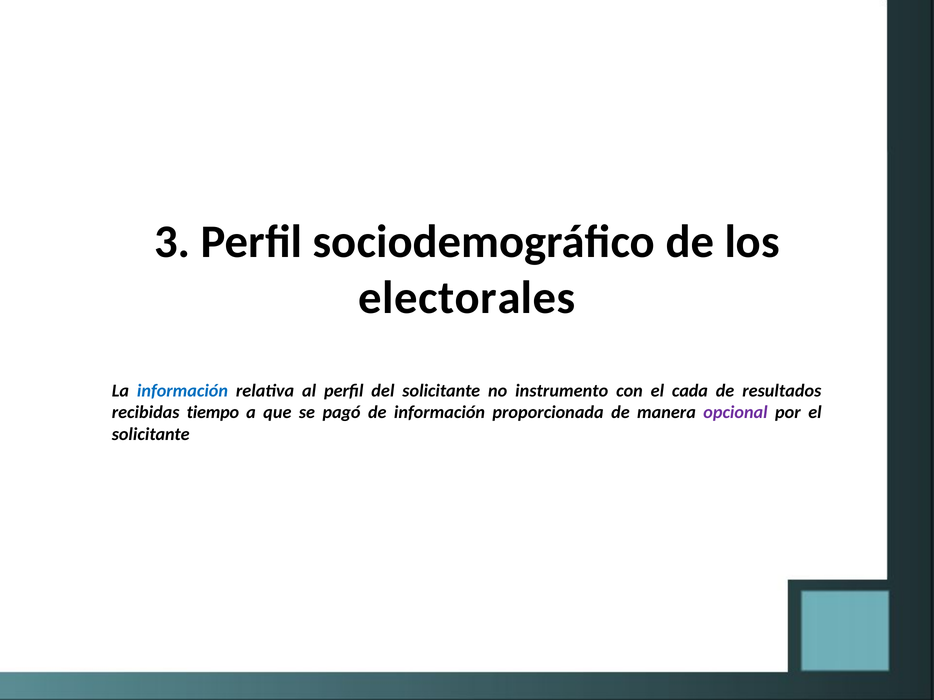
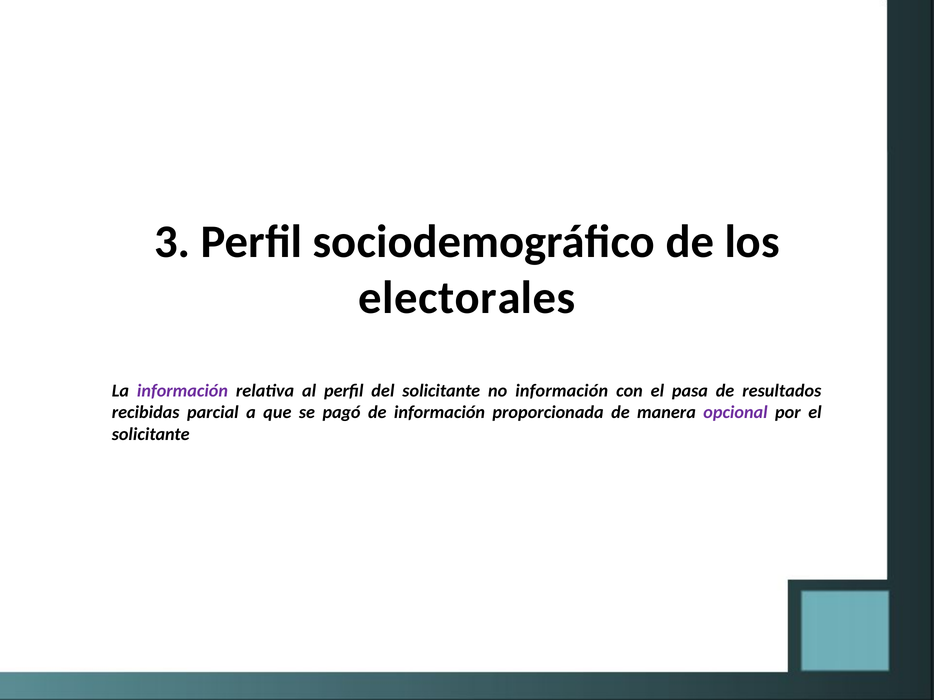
información colour: blue -> purple (182, 391)
no instrumento: instrumento -> información (562, 391)
cada: cada -> pasa (690, 391)
tiempo: tiempo -> parcial (213, 413)
